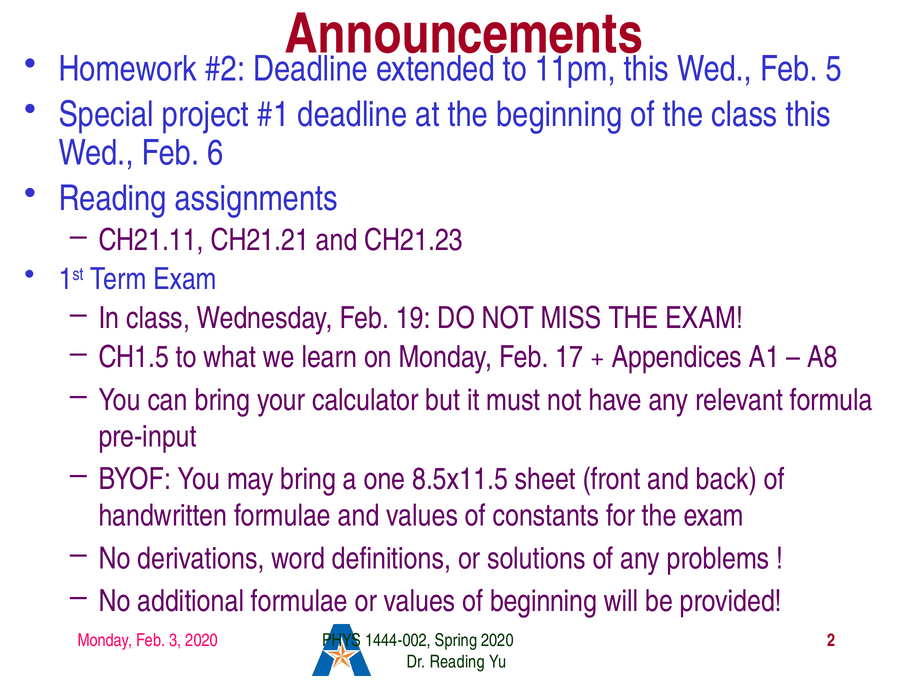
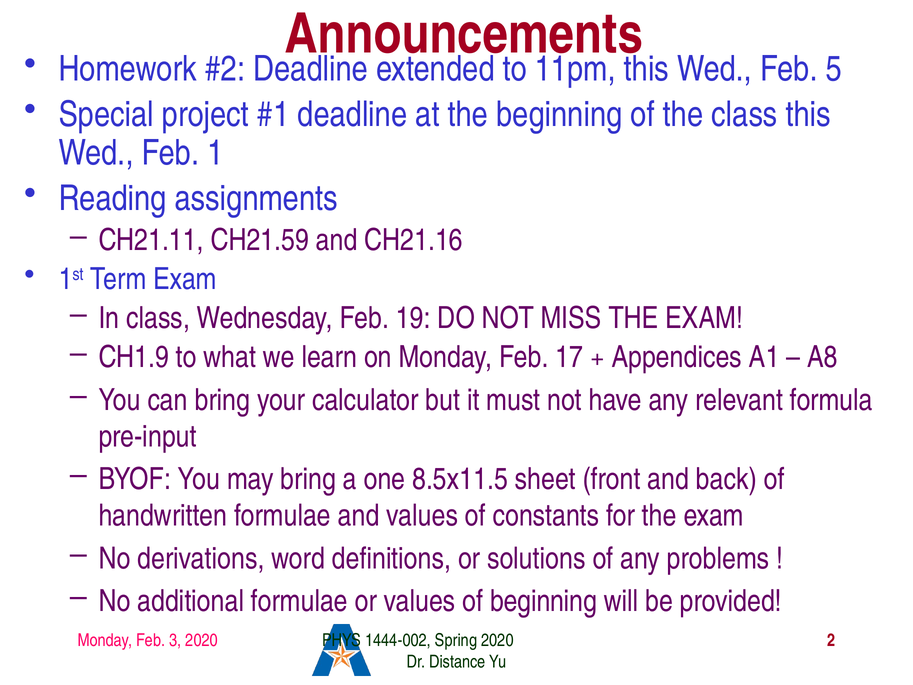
6: 6 -> 1 (215, 153)
CH21.21: CH21.21 -> CH21.59 (260, 240)
CH21.23: CH21.23 -> CH21.16 (414, 240)
CH1.5: CH1.5 -> CH1.9 (134, 357)
Dr Reading: Reading -> Distance (457, 662)
